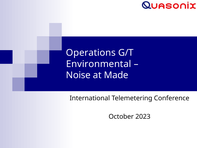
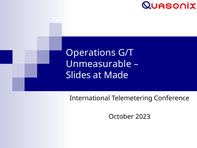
Environmental: Environmental -> Unmeasurable (99, 64)
Noise: Noise -> Slides (78, 75)
